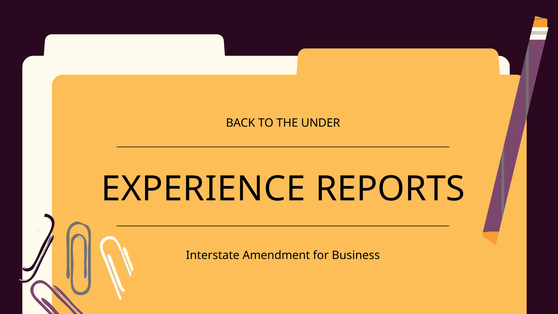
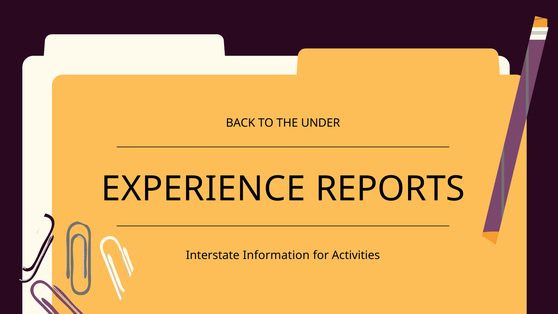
Amendment: Amendment -> Information (276, 255)
Business: Business -> Activities (356, 255)
